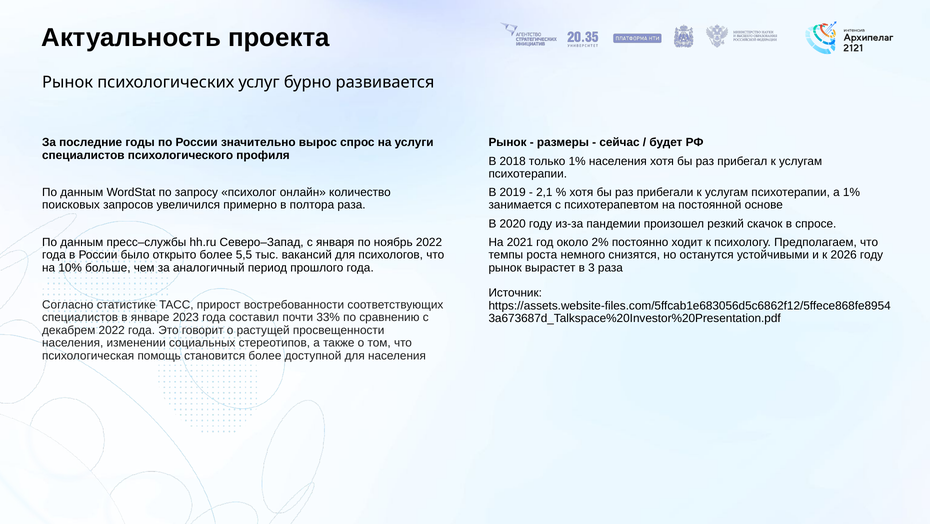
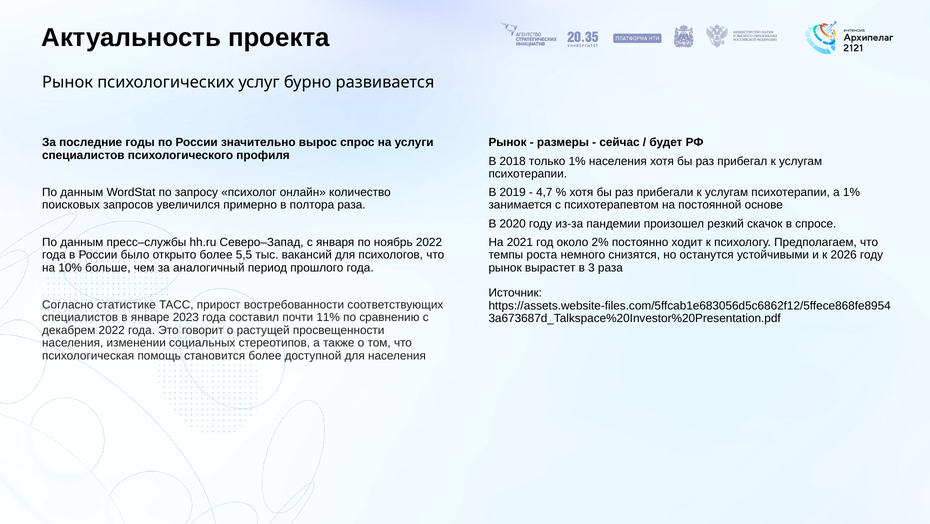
2,1: 2,1 -> 4,7 (544, 192)
33%: 33% -> 11% (328, 317)
